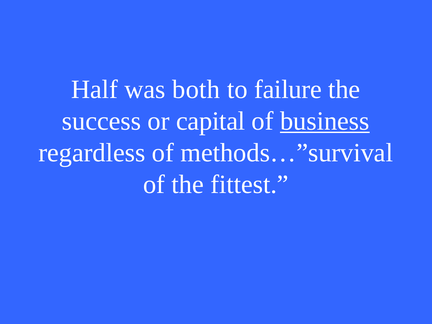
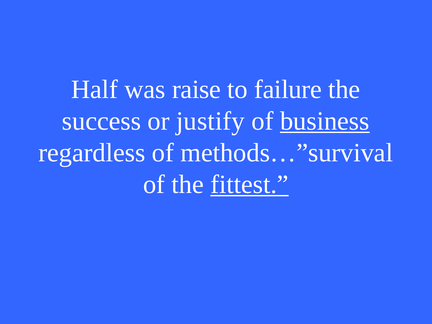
both: both -> raise (196, 89)
capital: capital -> justify (210, 121)
fittest underline: none -> present (250, 184)
